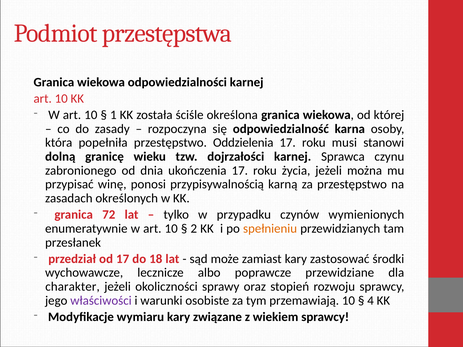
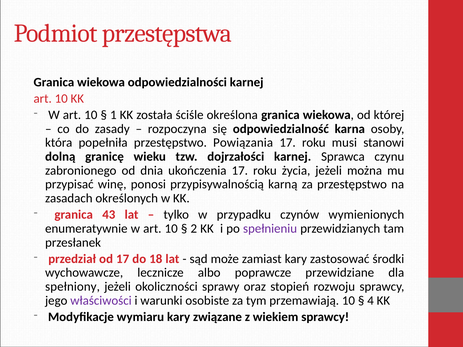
Oddzielenia: Oddzielenia -> Powiązania (243, 143)
72: 72 -> 43 (109, 215)
spełnieniu colour: orange -> purple (270, 229)
charakter: charakter -> spełniony (73, 287)
